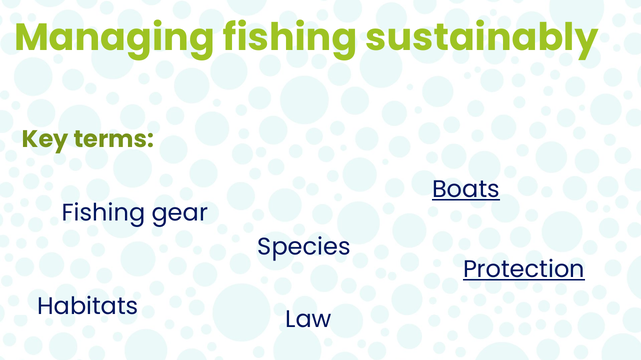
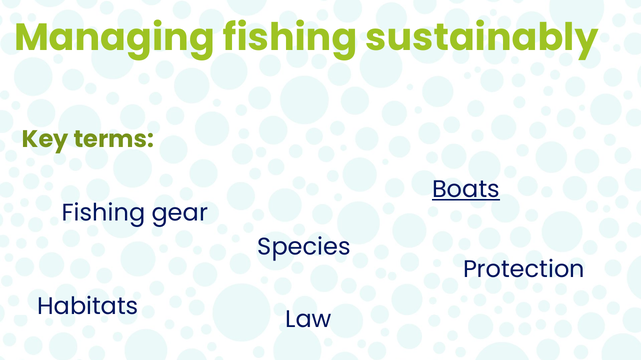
Protection underline: present -> none (524, 270)
